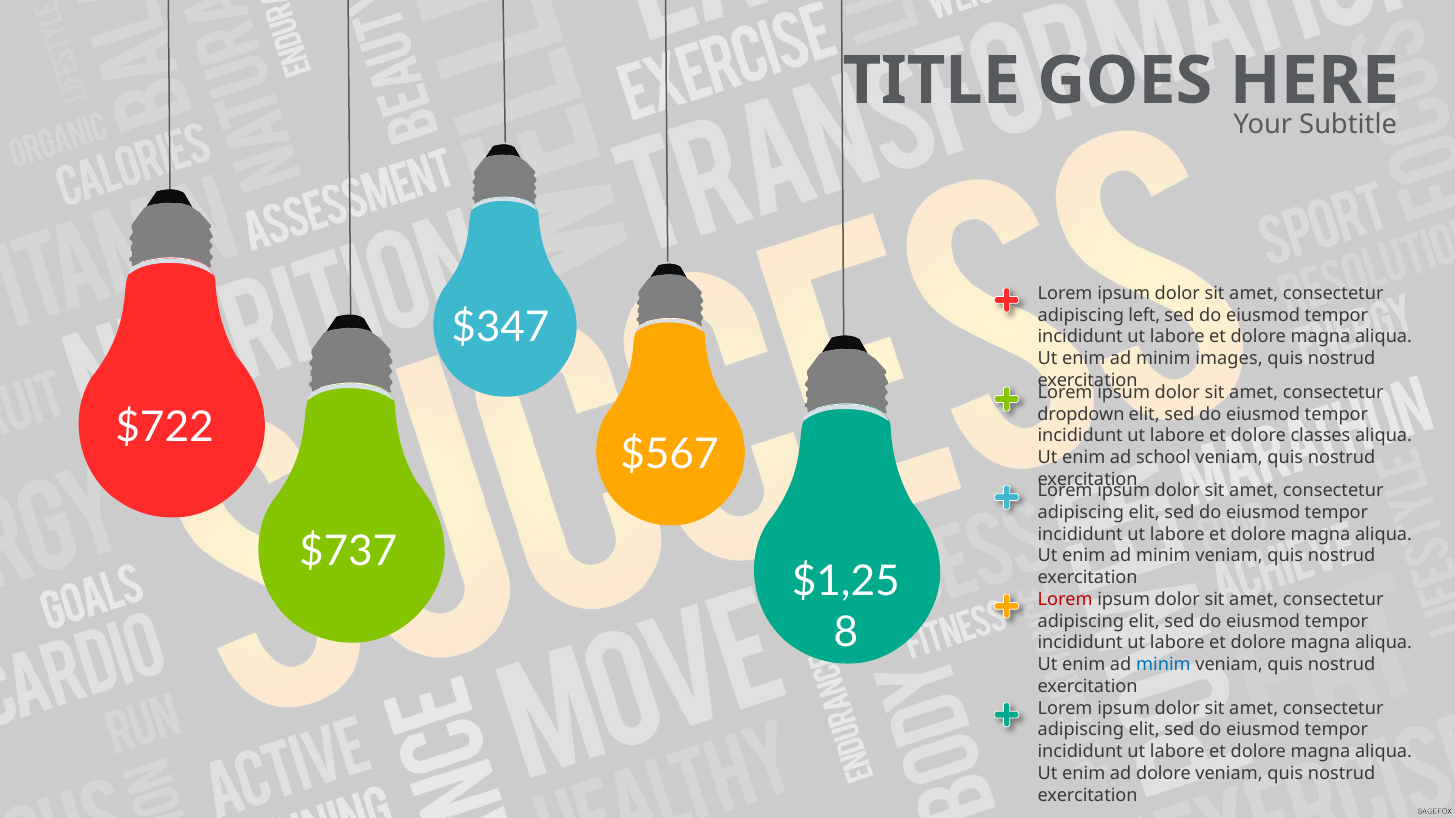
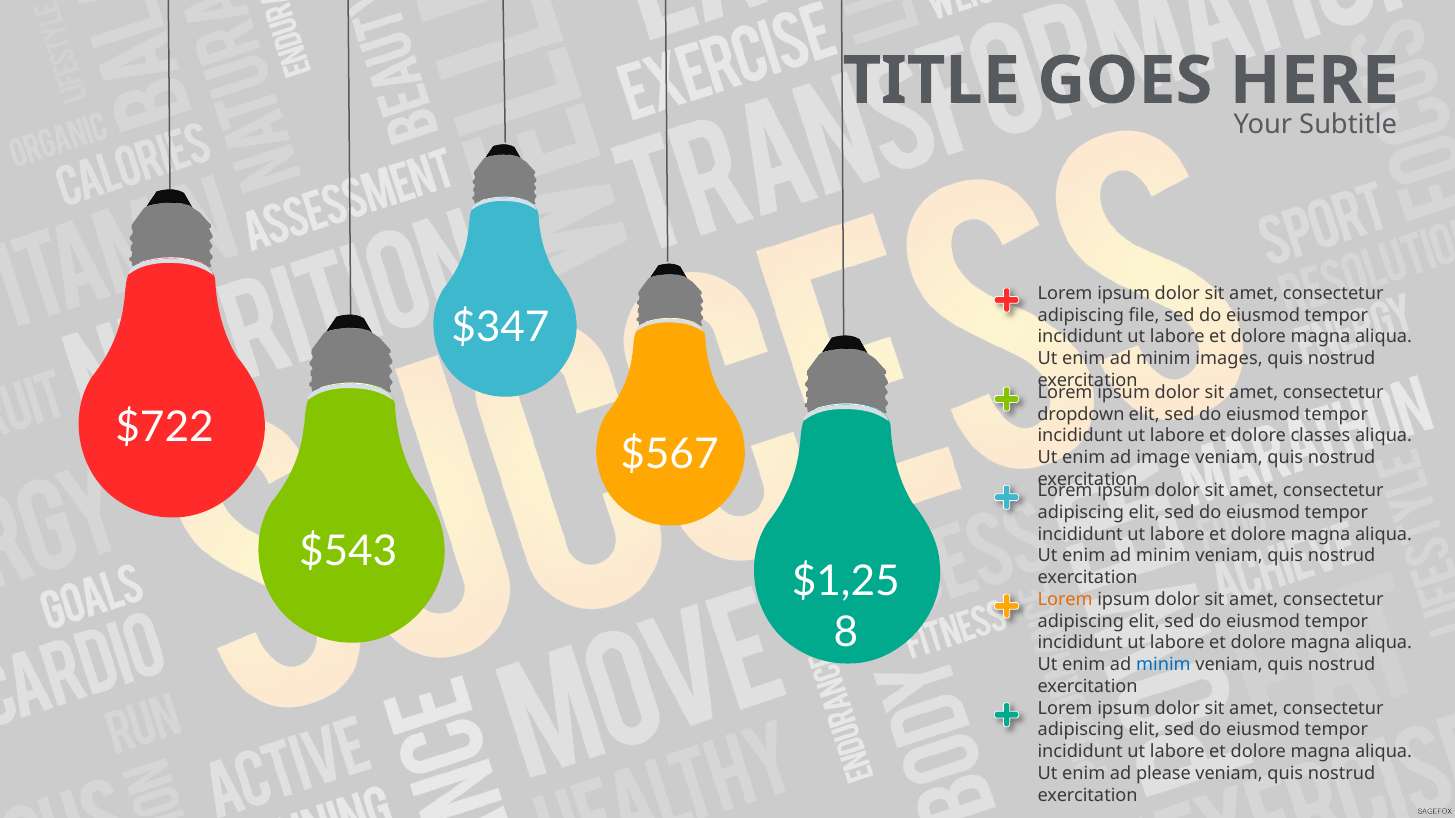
left: left -> file (1144, 315)
school: school -> image (1163, 458)
$737: $737 -> $543 (348, 551)
Lorem colour: red -> orange (1065, 600)
ad dolore: dolore -> please (1163, 774)
